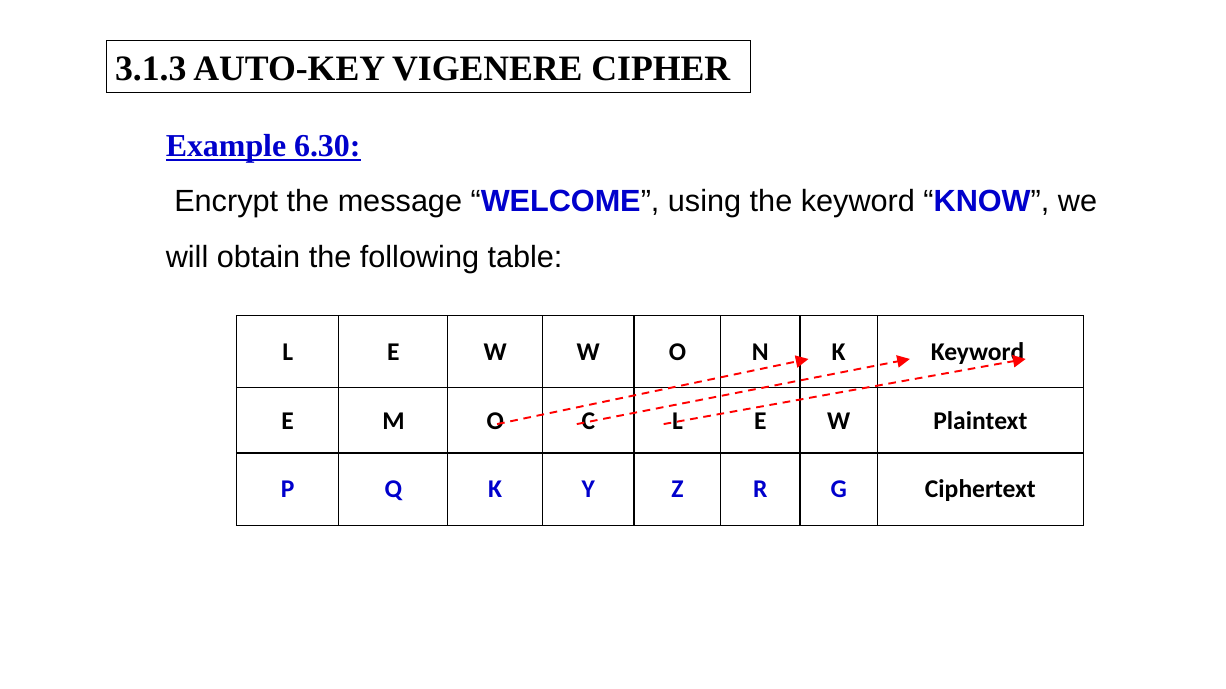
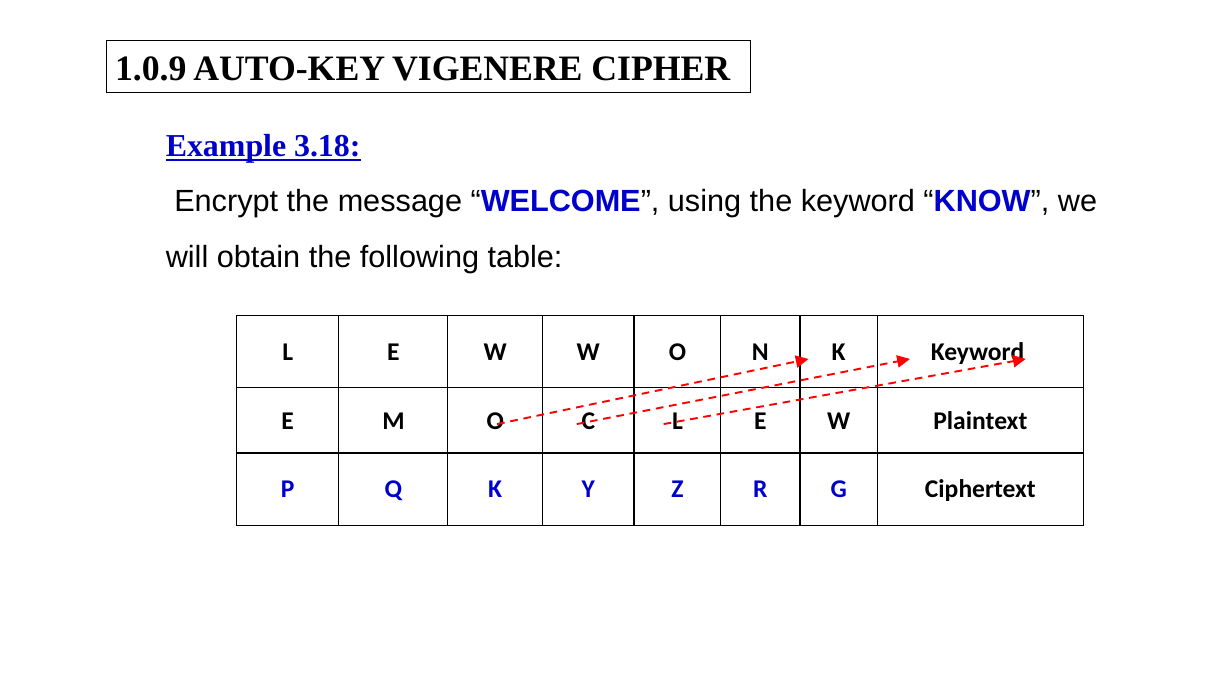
3.1.3: 3.1.3 -> 1.0.9 (151, 69)
6.30: 6.30 -> 3.18 (327, 146)
